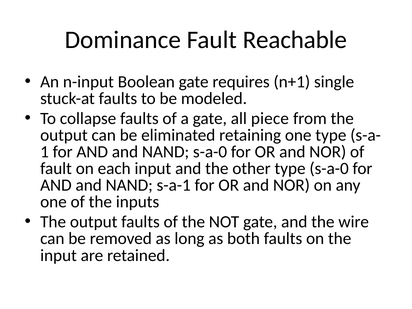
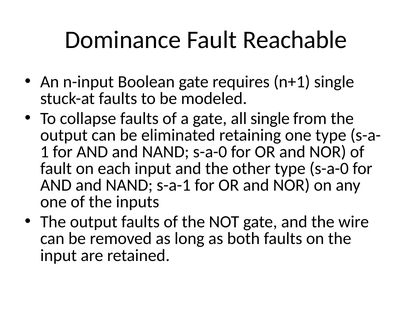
all piece: piece -> single (270, 119)
